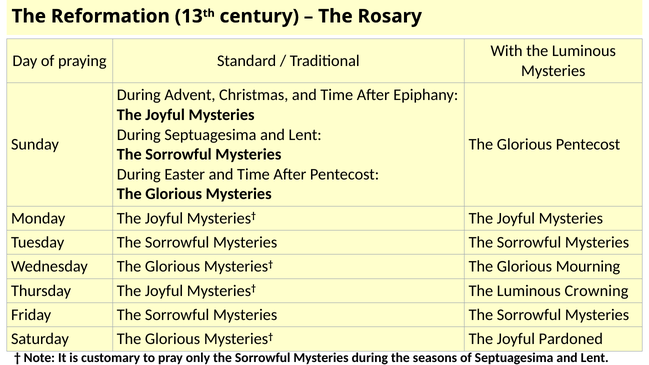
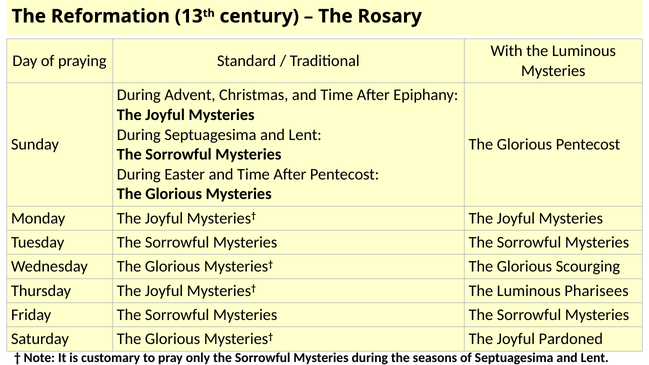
Mourning: Mourning -> Scourging (588, 267)
Crowning: Crowning -> Pharisees (597, 291)
